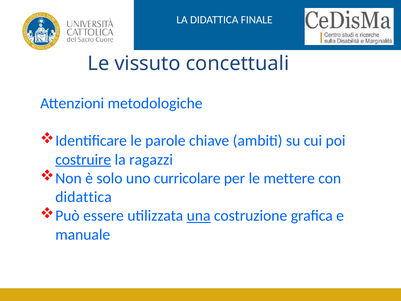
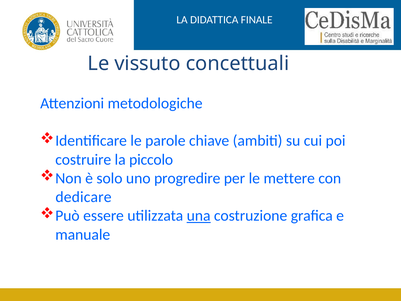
costruire underline: present -> none (83, 159)
ragazzi: ragazzi -> piccolo (151, 159)
curricolare: curricolare -> progredire (187, 178)
didattica: didattica -> dedicare (83, 197)
